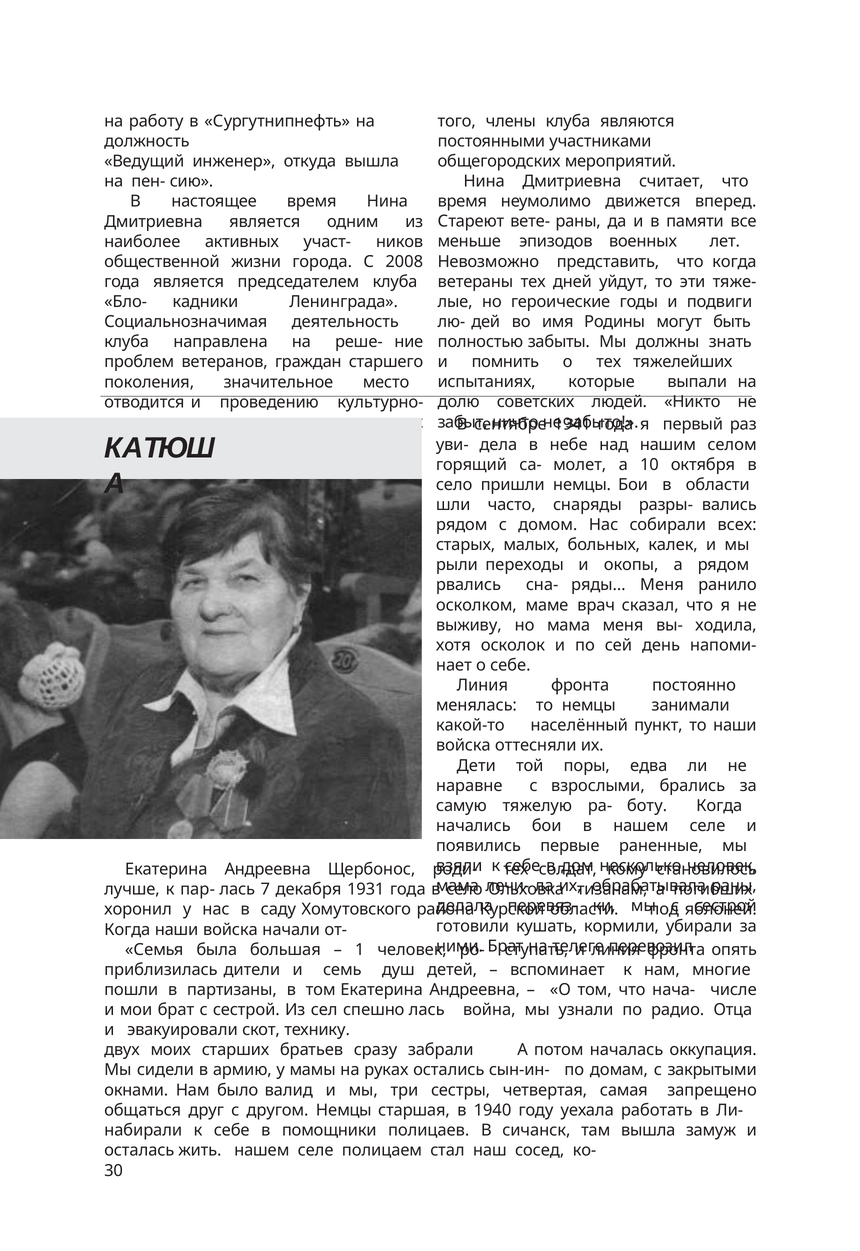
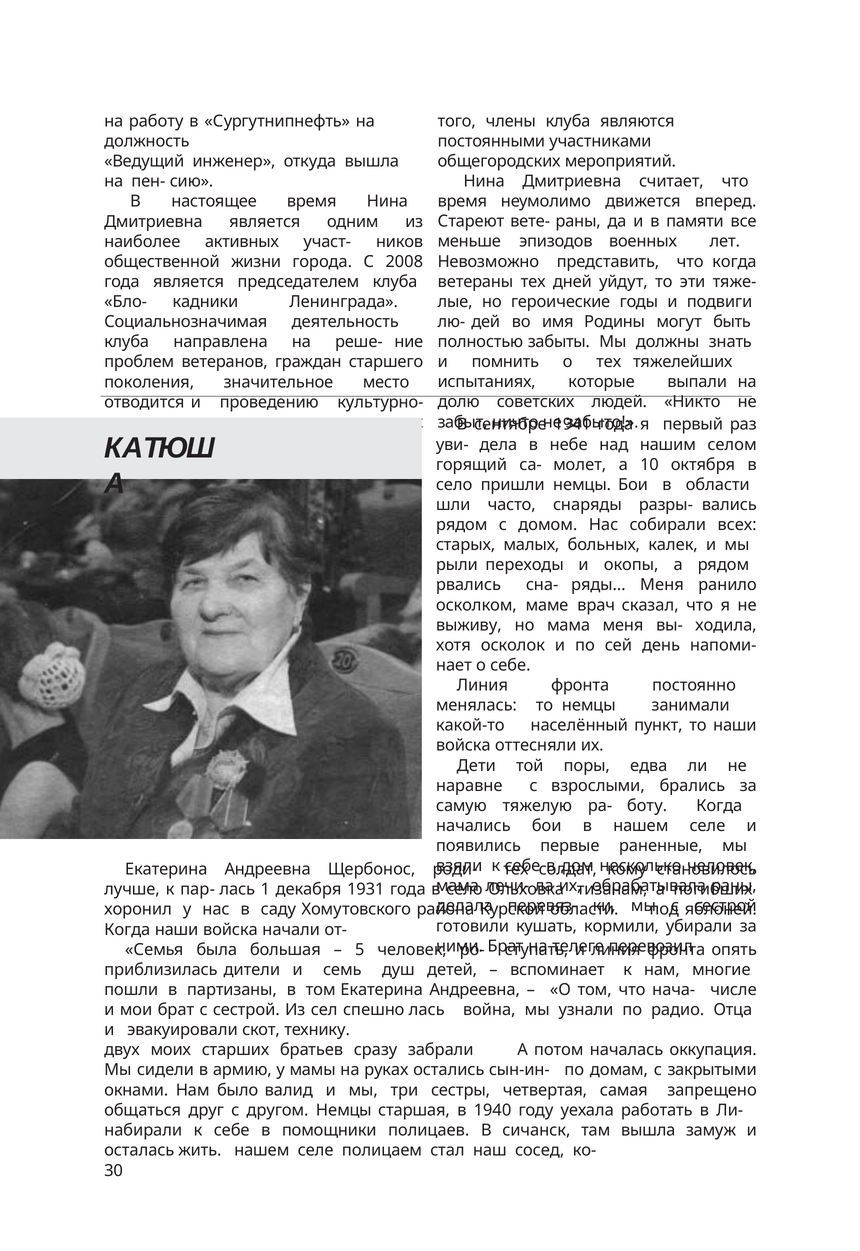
7: 7 -> 1 (265, 889)
1: 1 -> 5 (360, 949)
